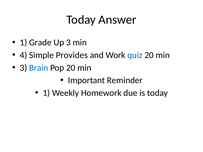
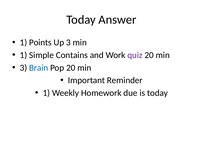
Grade: Grade -> Points (40, 43)
4: 4 -> 1 (23, 55)
Provides: Provides -> Contains (72, 55)
quiz colour: blue -> purple (135, 55)
